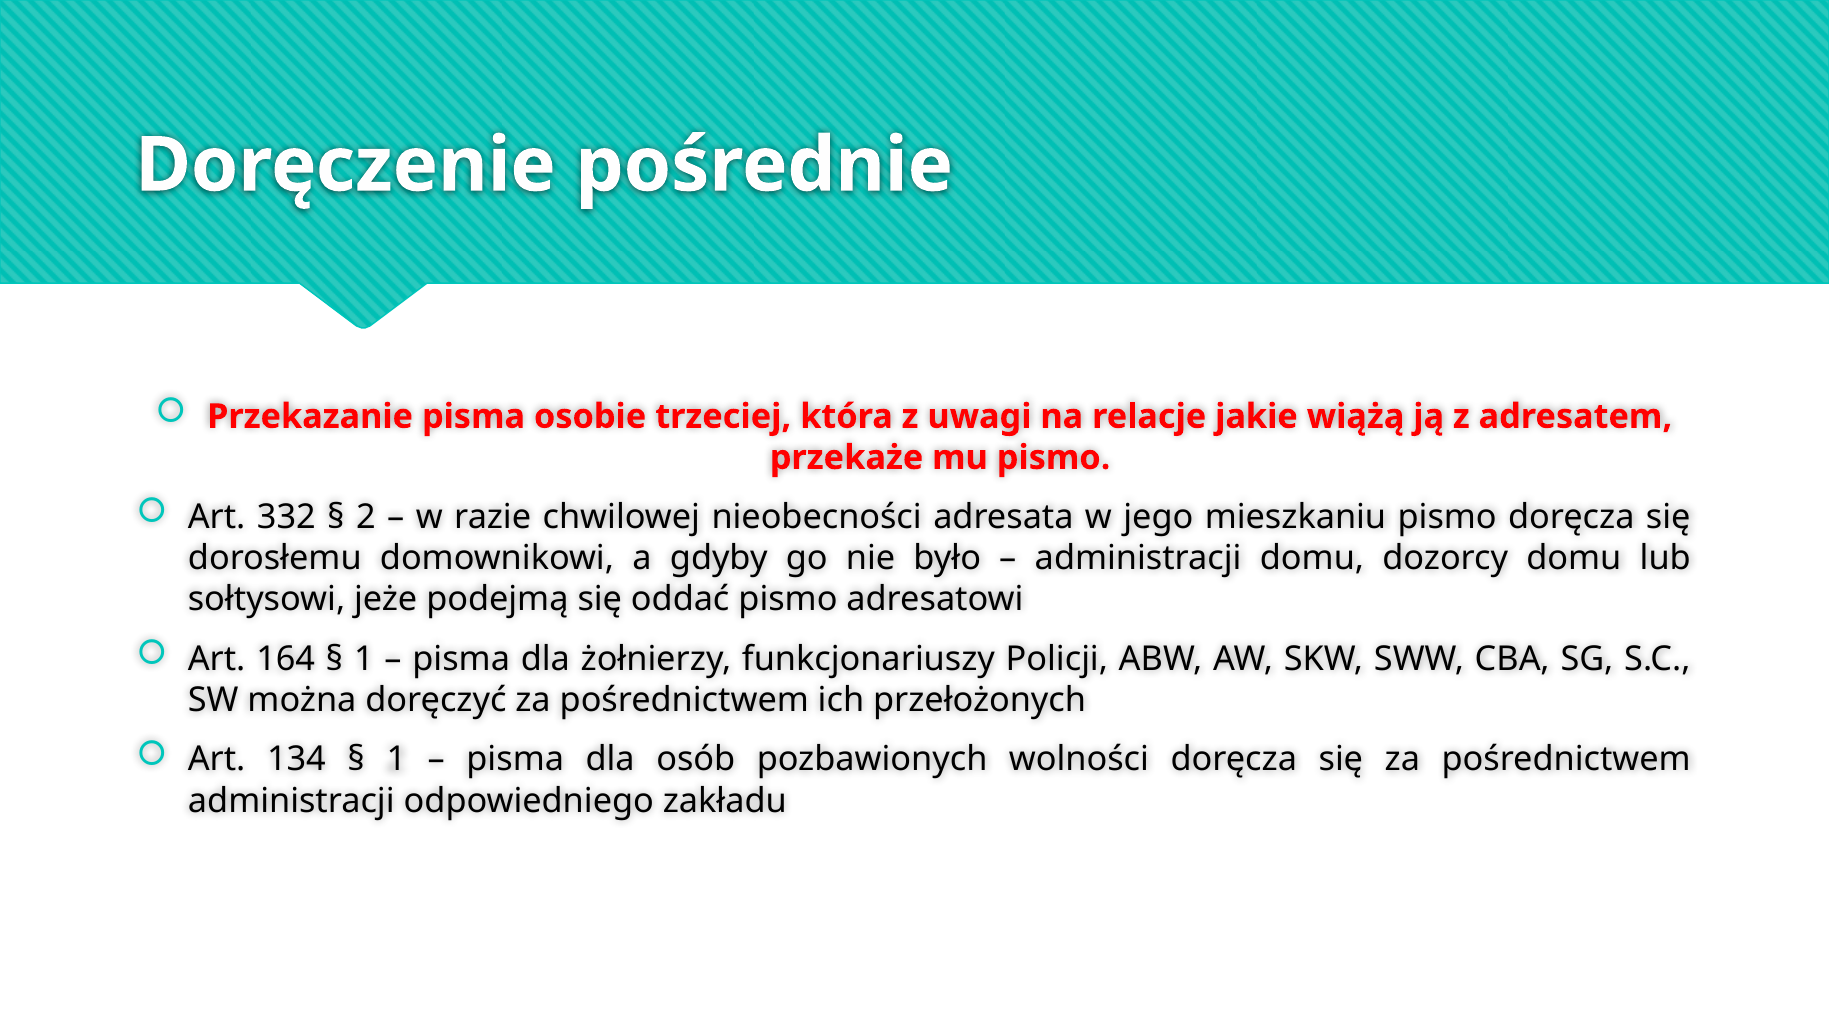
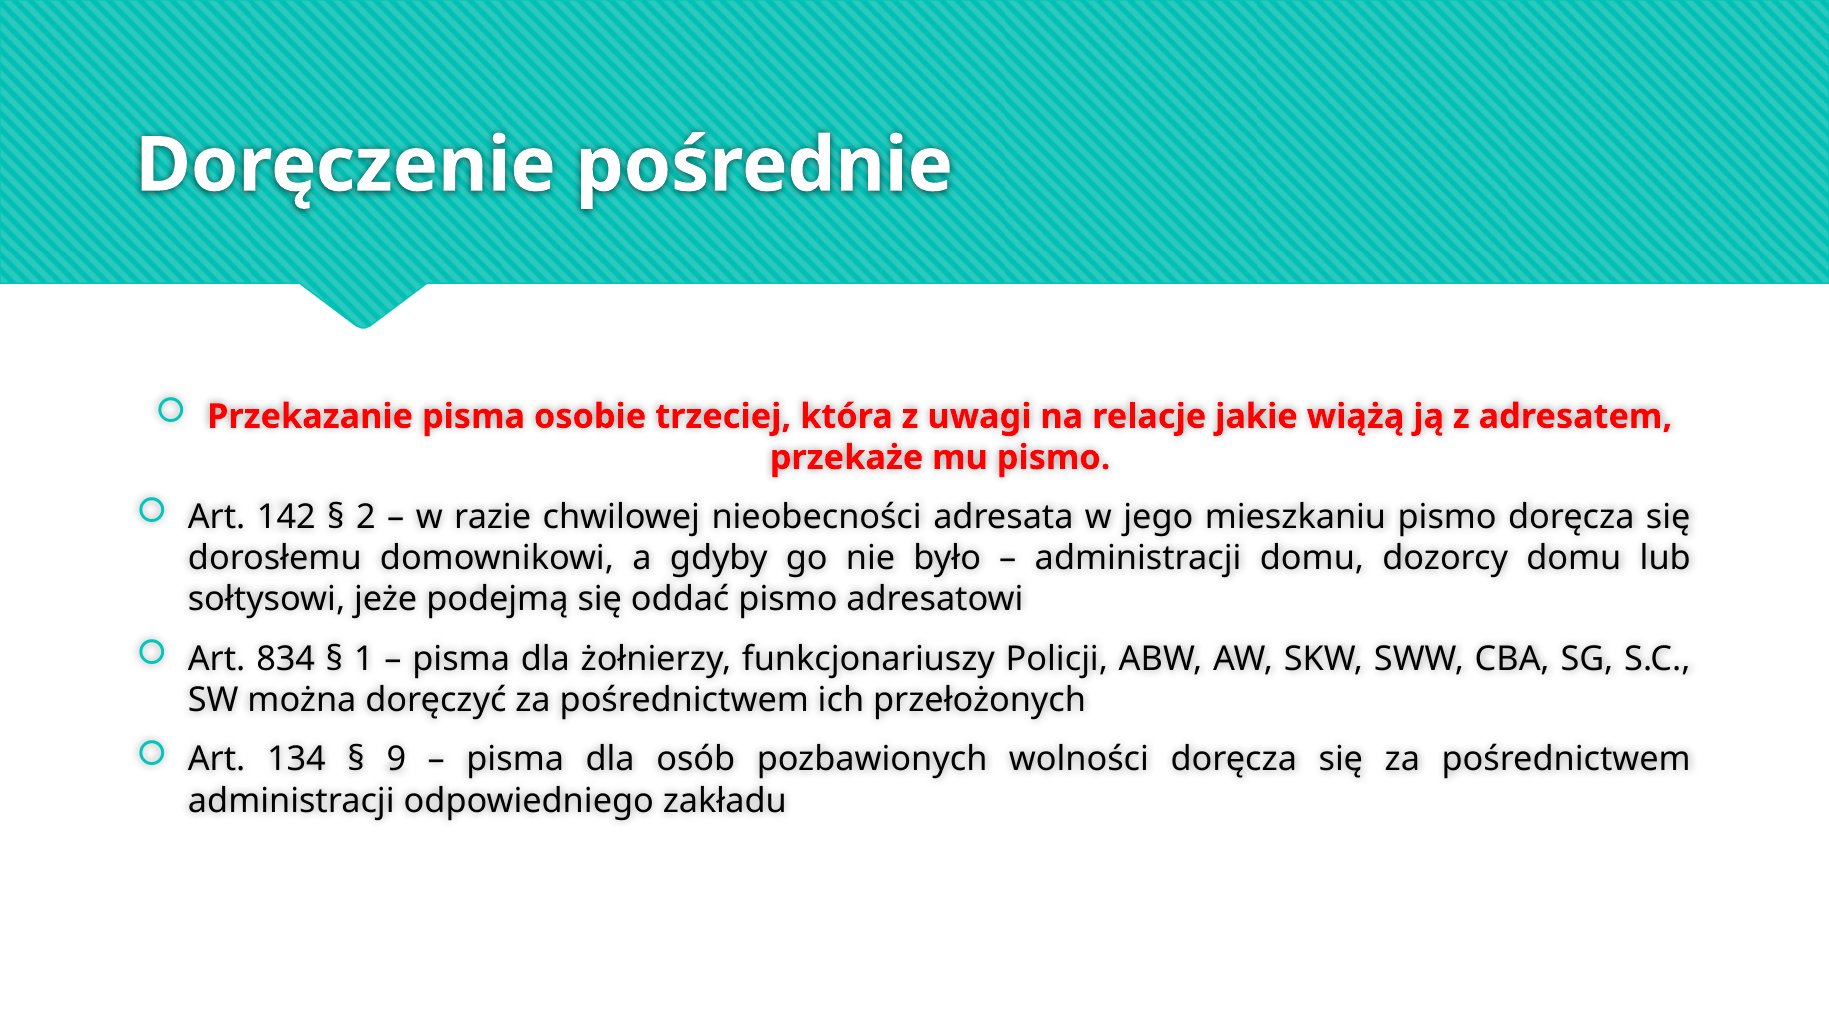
332: 332 -> 142 (286, 517)
164: 164 -> 834 (286, 659)
1: 1 -> 9 (396, 759)
